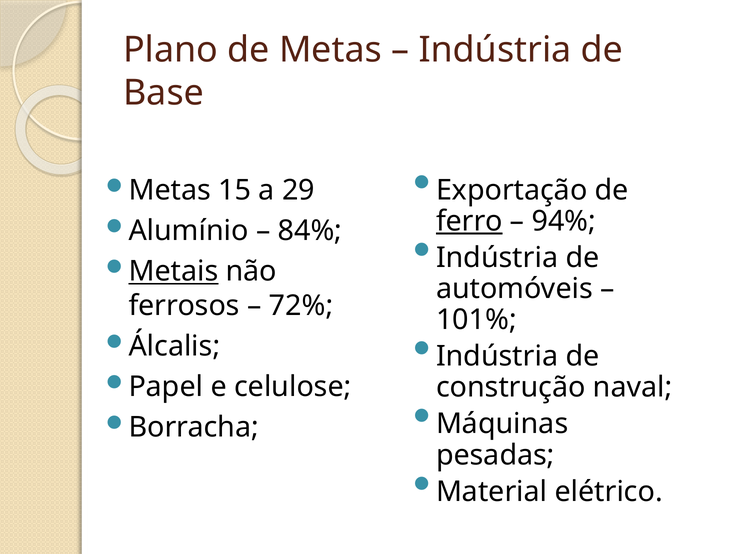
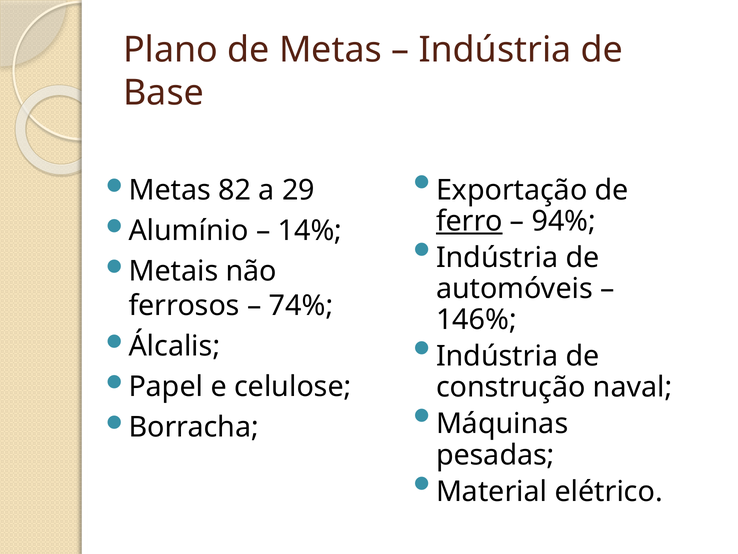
15: 15 -> 82 (235, 190)
84%: 84% -> 14% (310, 231)
Metais underline: present -> none (173, 271)
72%: 72% -> 74% (301, 305)
101%: 101% -> 146% (476, 320)
